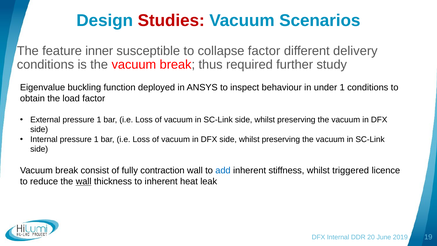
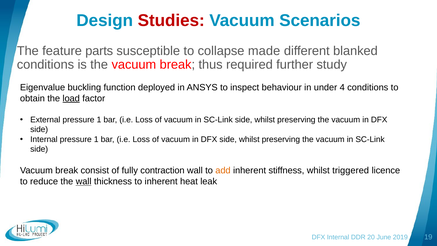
inner: inner -> parts (99, 51)
collapse factor: factor -> made (264, 51)
delivery: delivery -> blanked (355, 51)
under 1: 1 -> 4 (342, 87)
load underline: none -> present (71, 98)
add colour: blue -> orange (223, 171)
